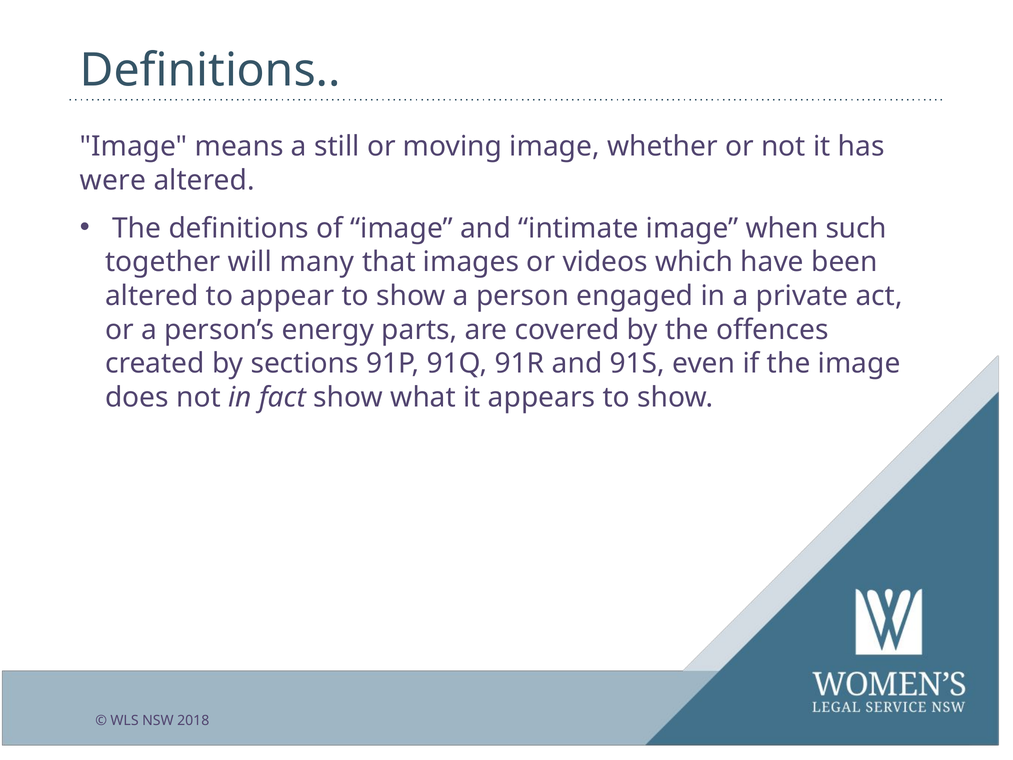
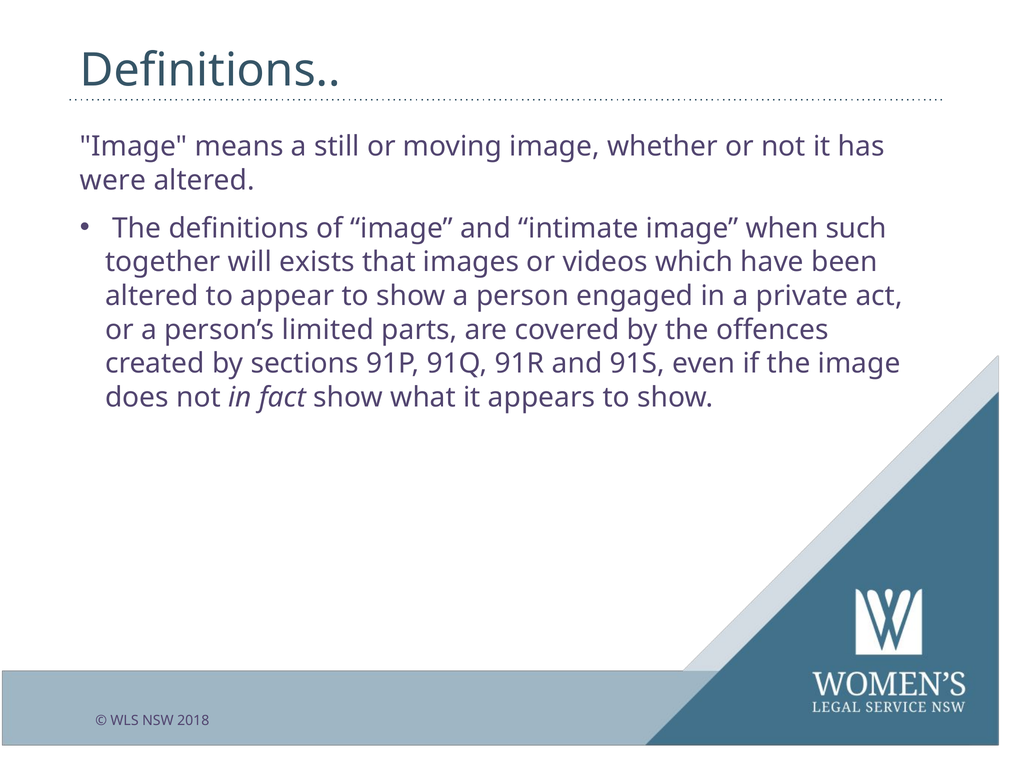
many: many -> exists (317, 262)
energy: energy -> limited (328, 330)
